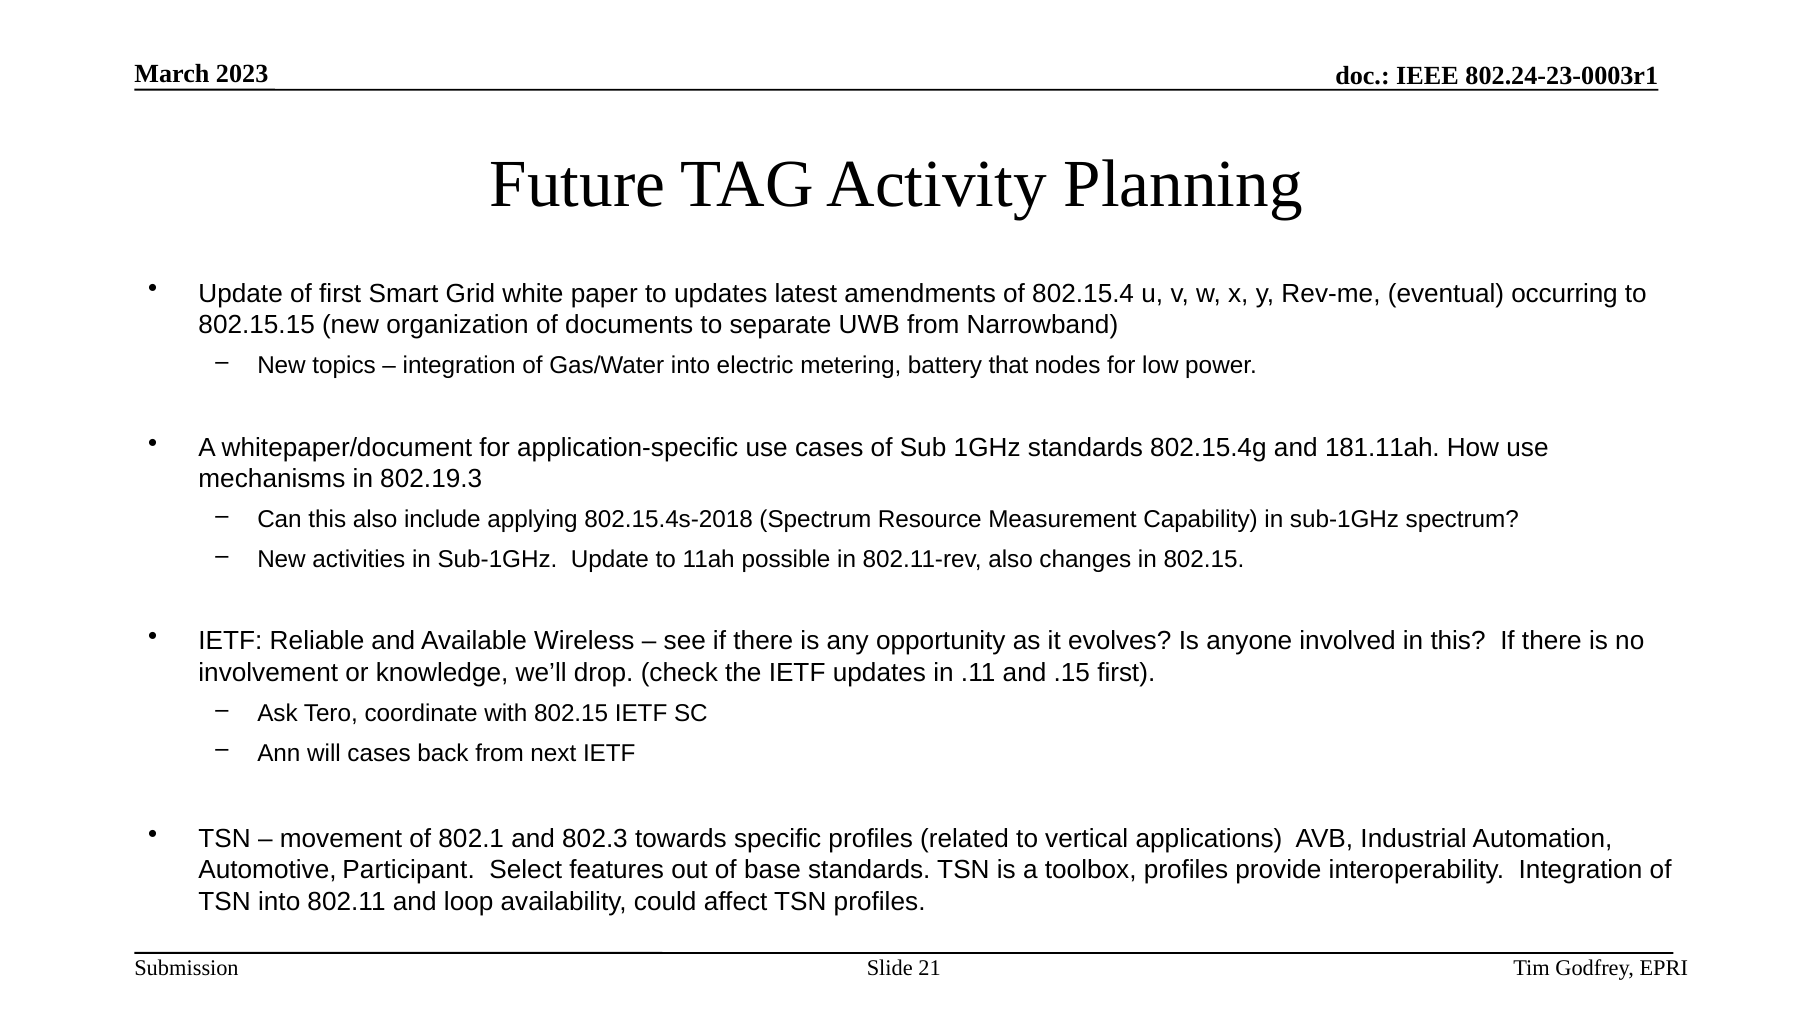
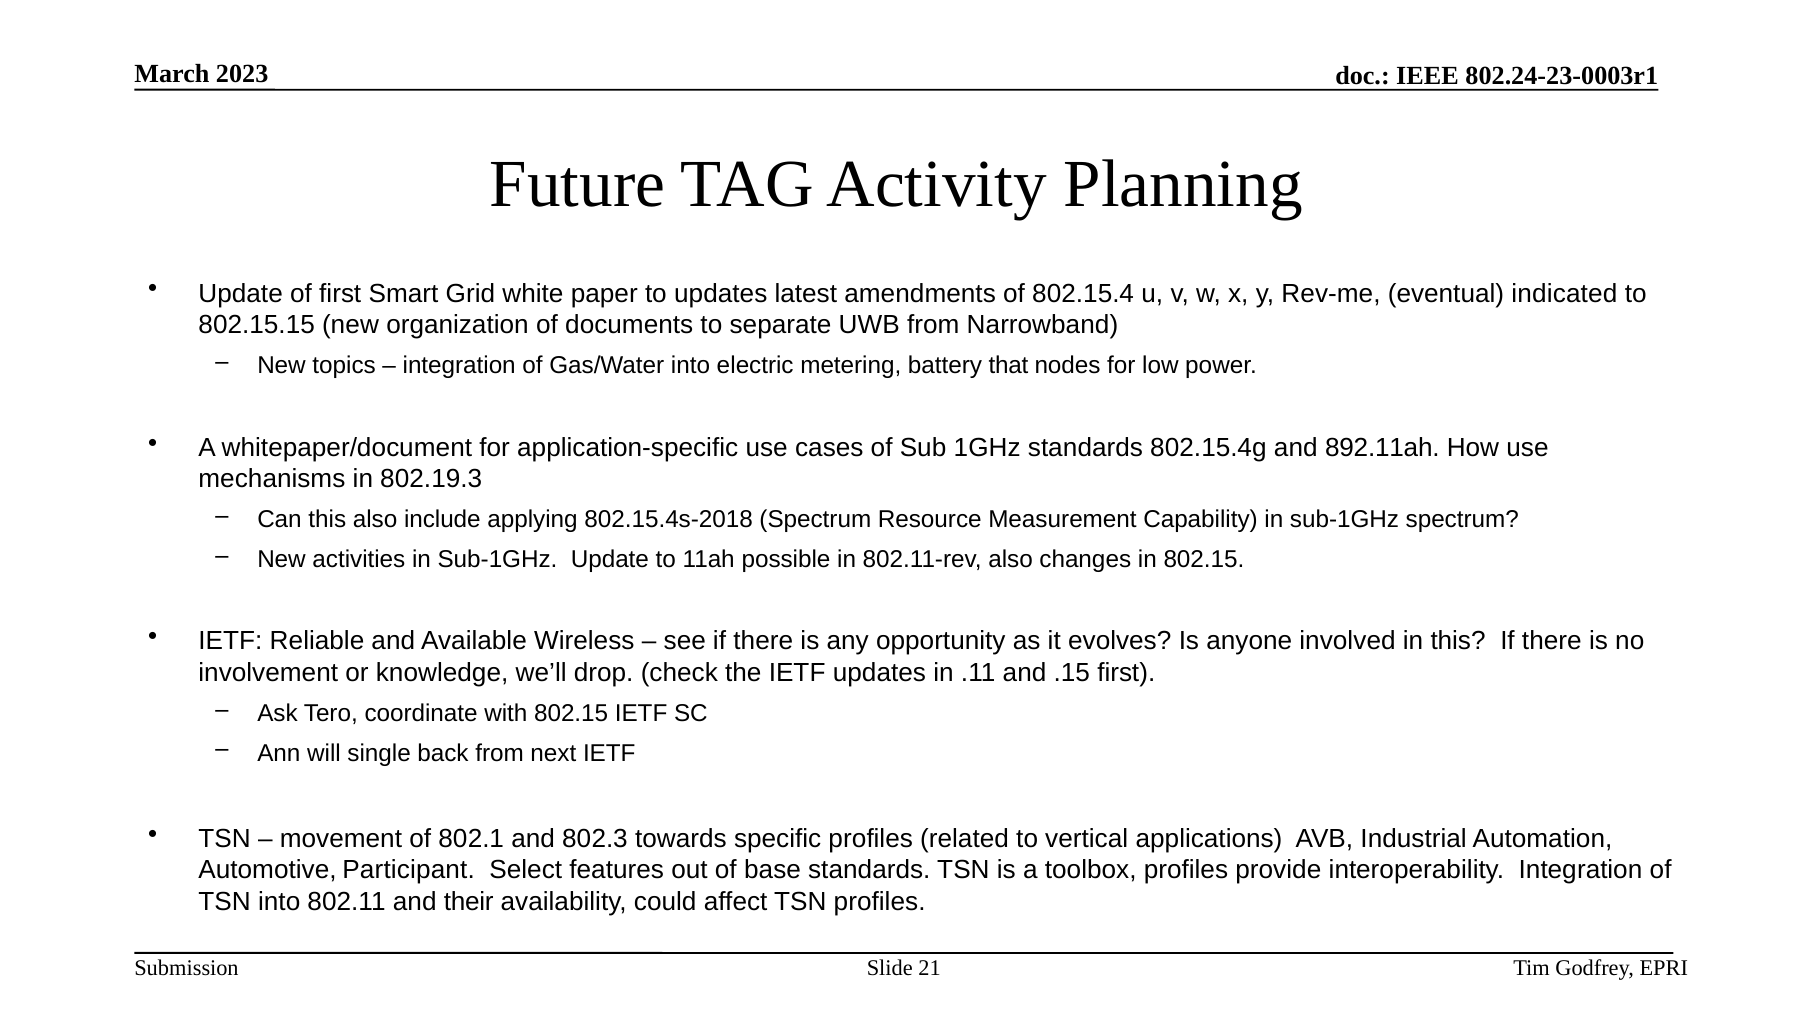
occurring: occurring -> indicated (1564, 293)
181.11ah: 181.11ah -> 892.11ah (1382, 447)
will cases: cases -> single (379, 753)
loop: loop -> their (469, 901)
